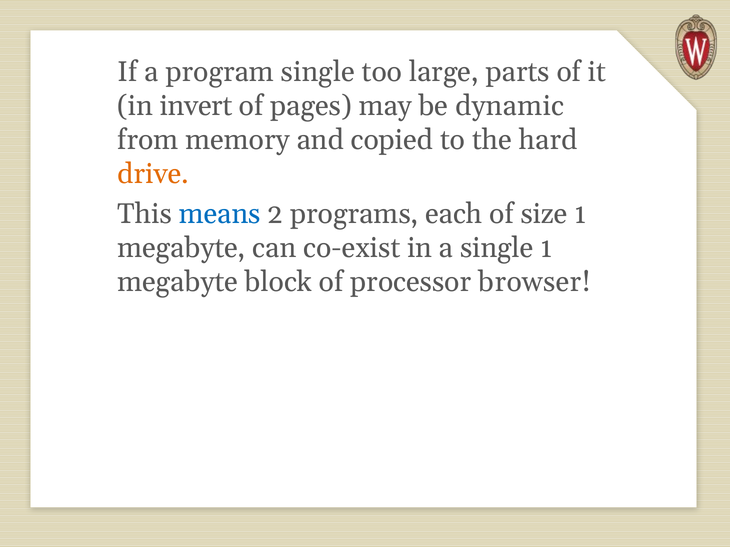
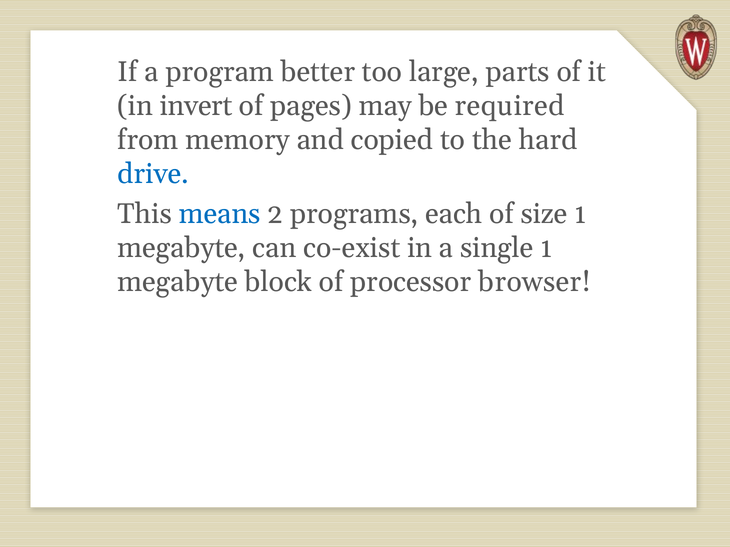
program single: single -> better (318, 72)
dynamic: dynamic -> required (510, 106)
drive colour: orange -> blue (153, 174)
